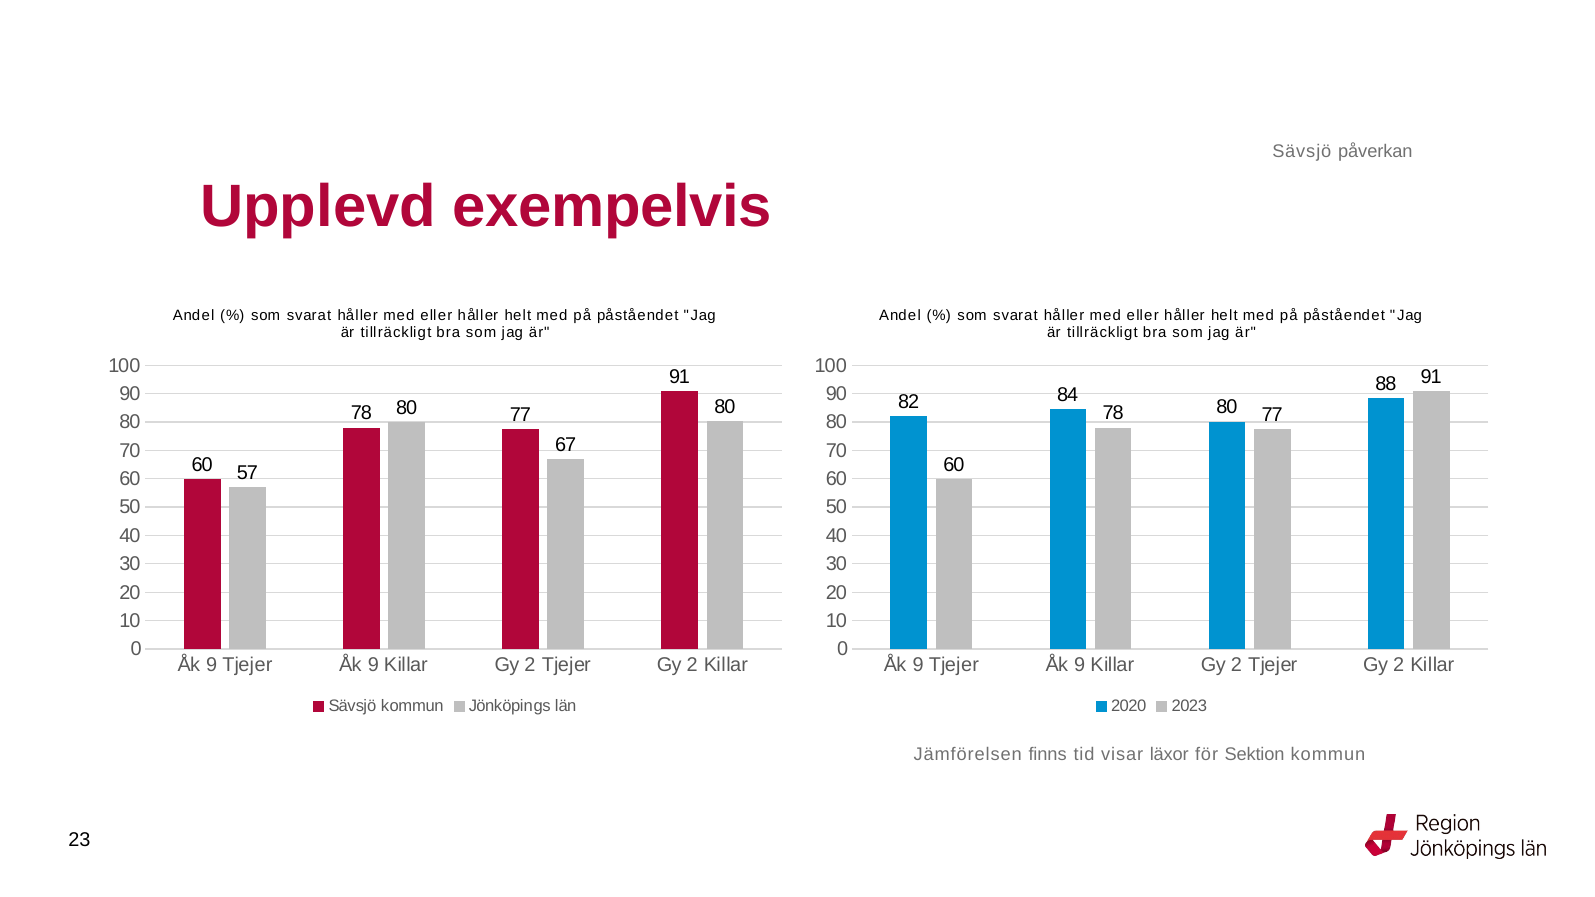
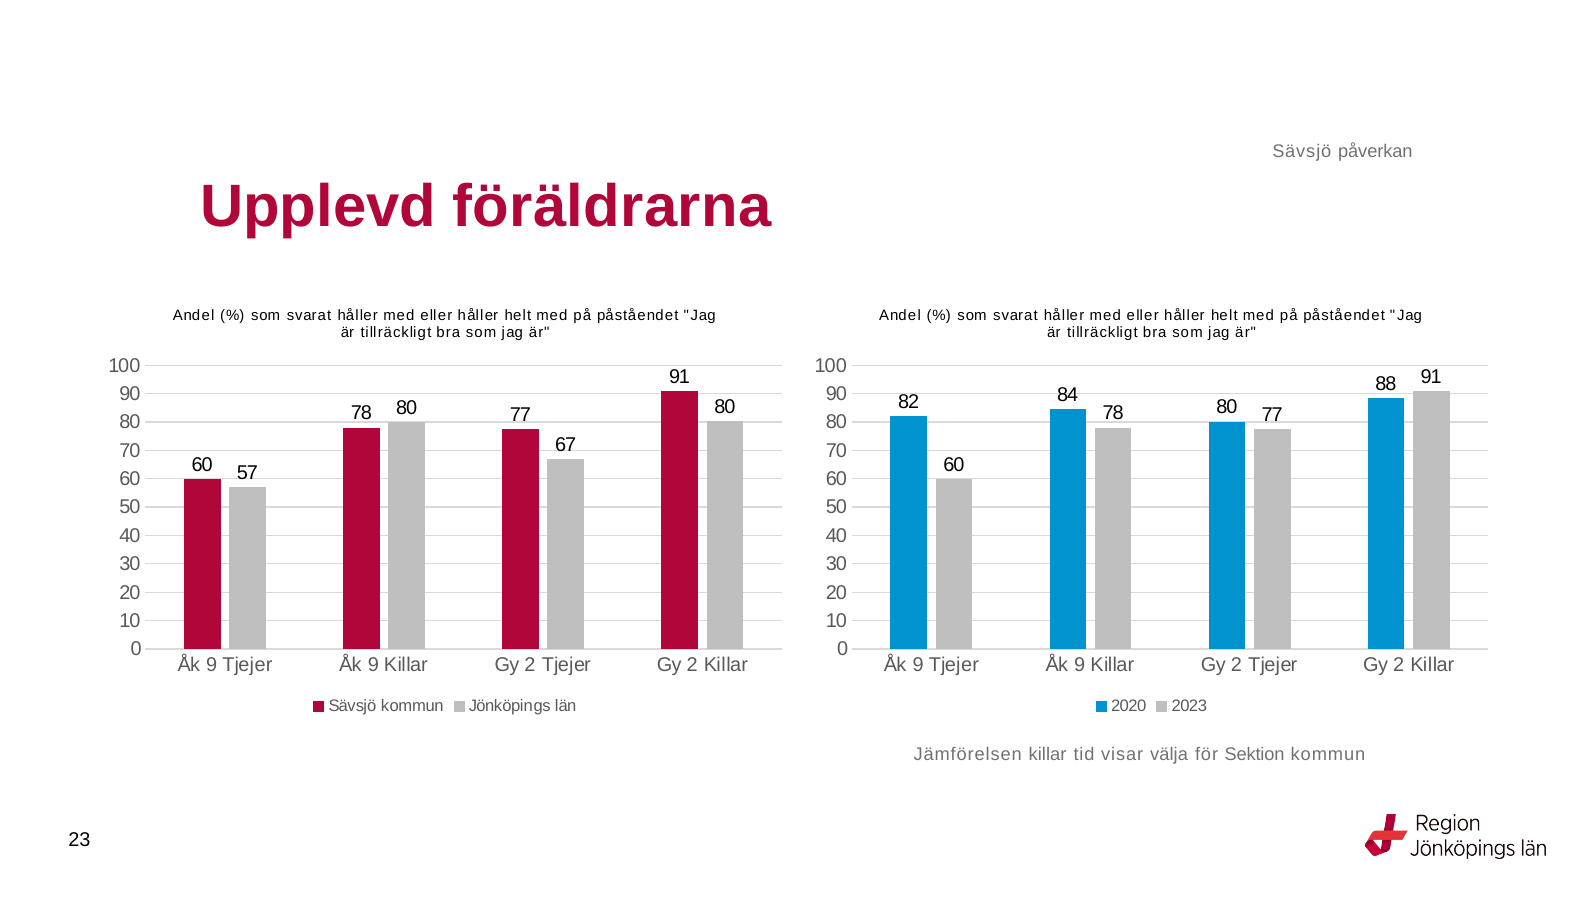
exempelvis: exempelvis -> föräldrarna (612, 207)
Jämförelsen finns: finns -> killar (1048, 754)
läxor: läxor -> välja (1169, 754)
